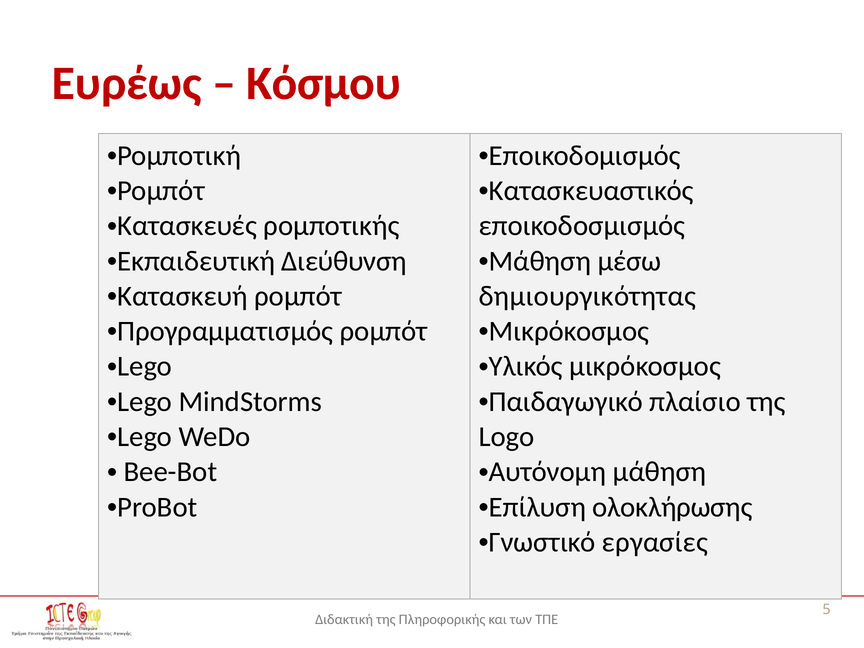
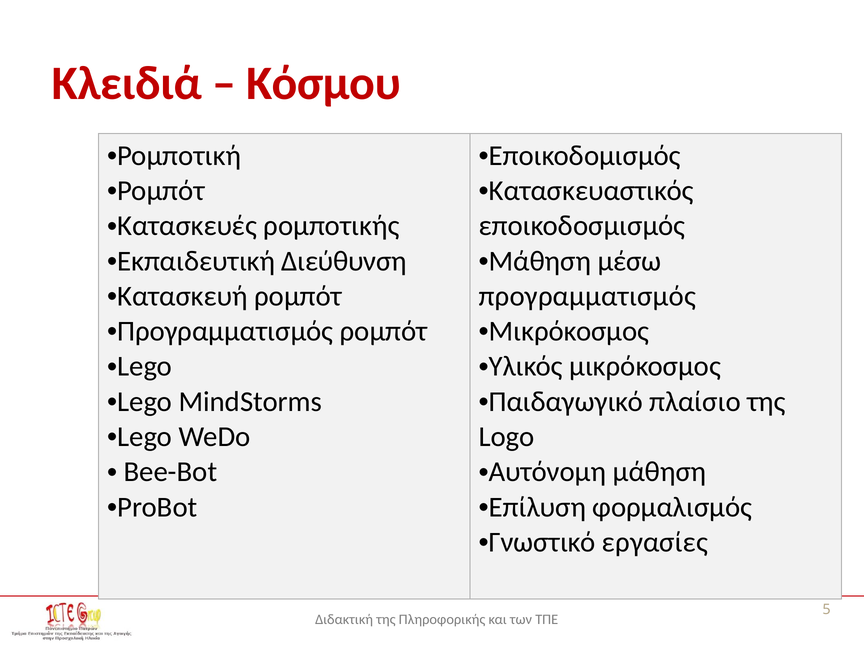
Ευρέως: Ευρέως -> Κλειδιά (127, 83)
δημιουργικότητας: δημιουργικότητας -> προγραμματισμός (587, 296)
ολοκλήρωσης: ολοκλήρωσης -> φορμαλισμός (672, 507)
